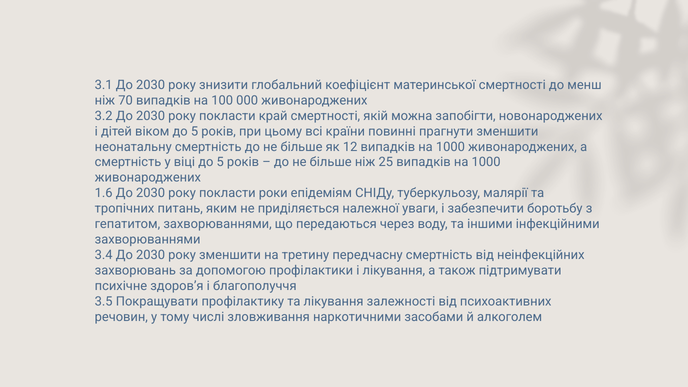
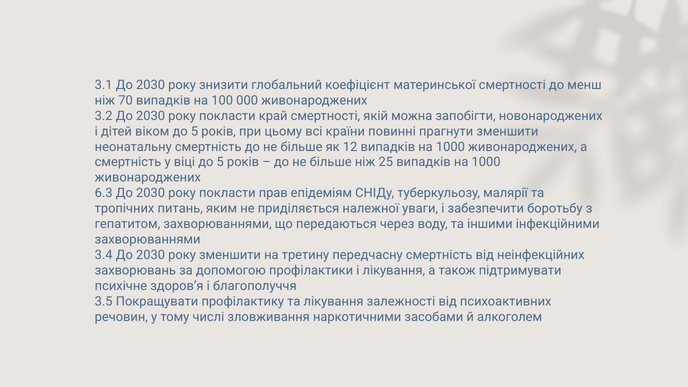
1.6: 1.6 -> 6.3 (104, 193)
роки: роки -> прав (273, 193)
